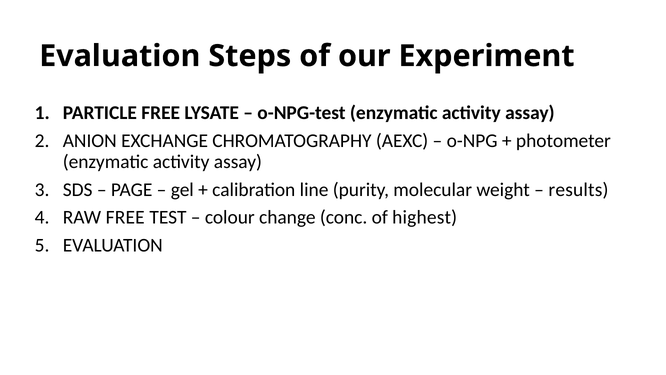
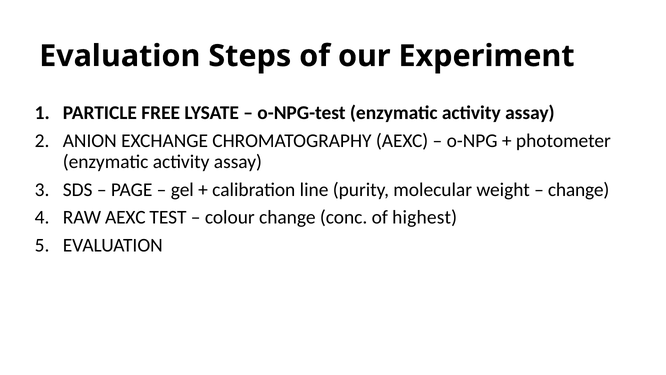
results: results -> change (579, 189)
RAW FREE: FREE -> AEXC (125, 217)
